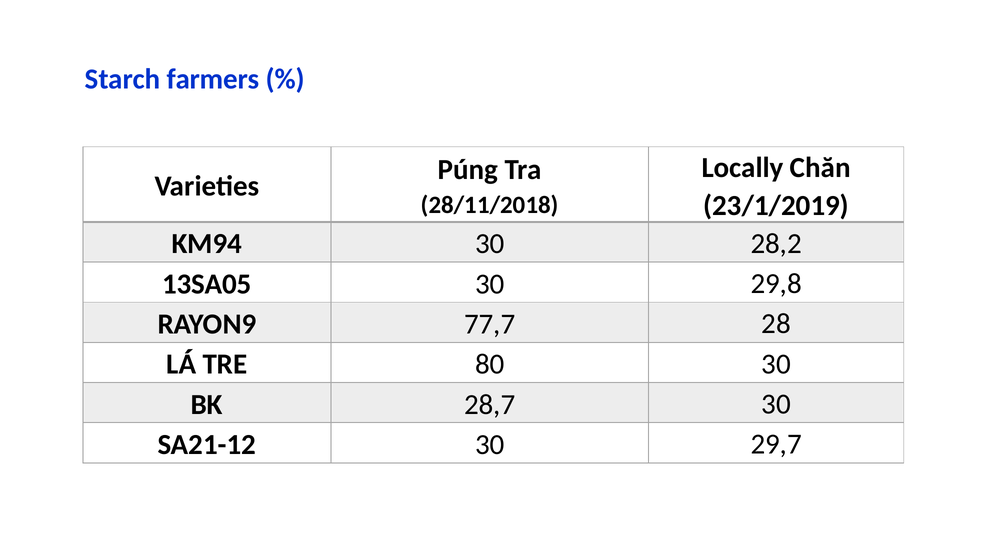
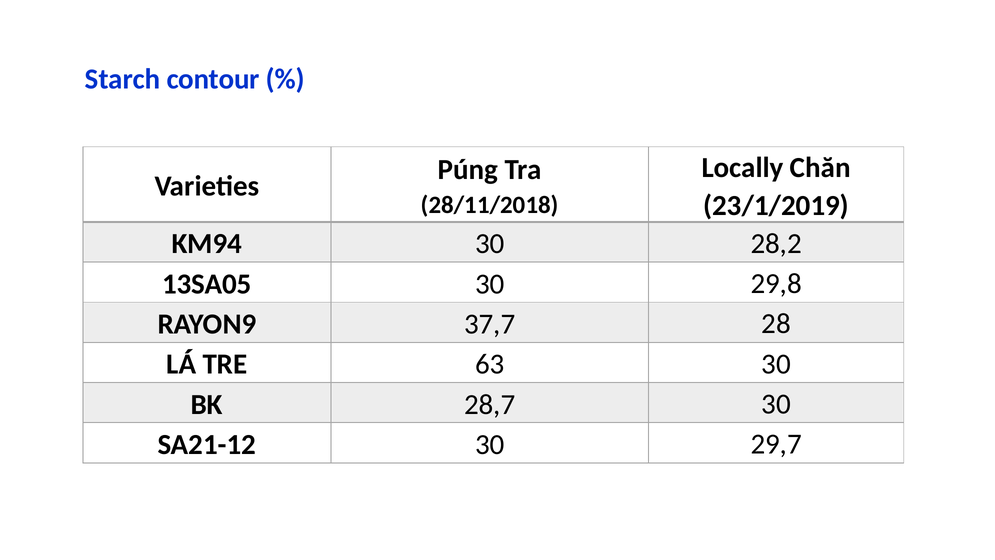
farmers: farmers -> contour (213, 79)
77,7: 77,7 -> 37,7 (490, 324)
80: 80 -> 63 (490, 364)
